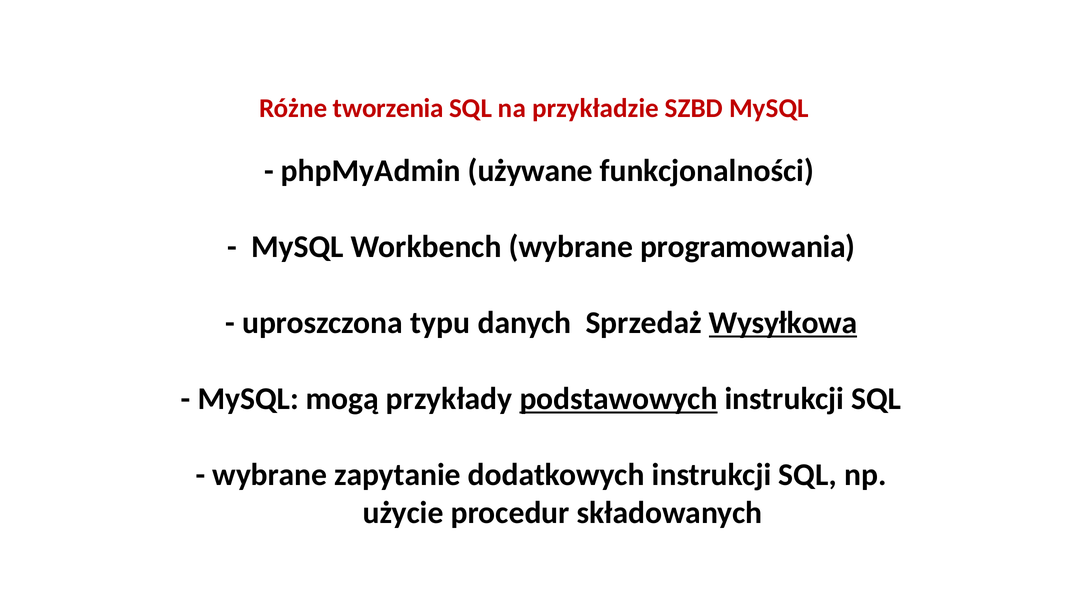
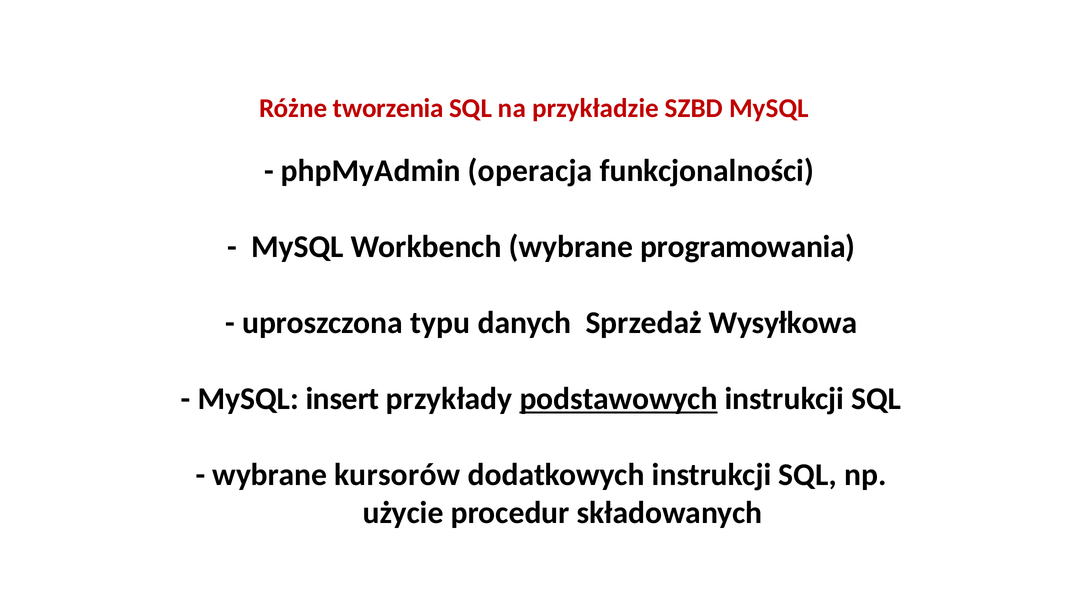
używane: używane -> operacja (530, 171)
Wysyłkowa underline: present -> none (783, 323)
mogą: mogą -> insert (342, 399)
zapytanie: zapytanie -> kursorów (397, 475)
